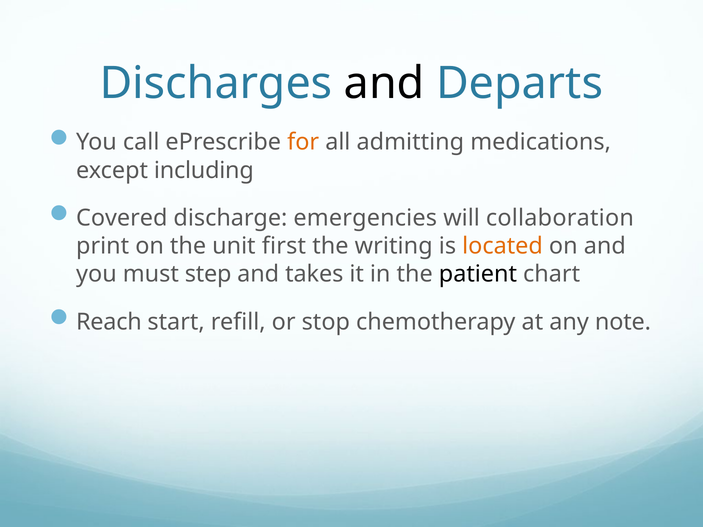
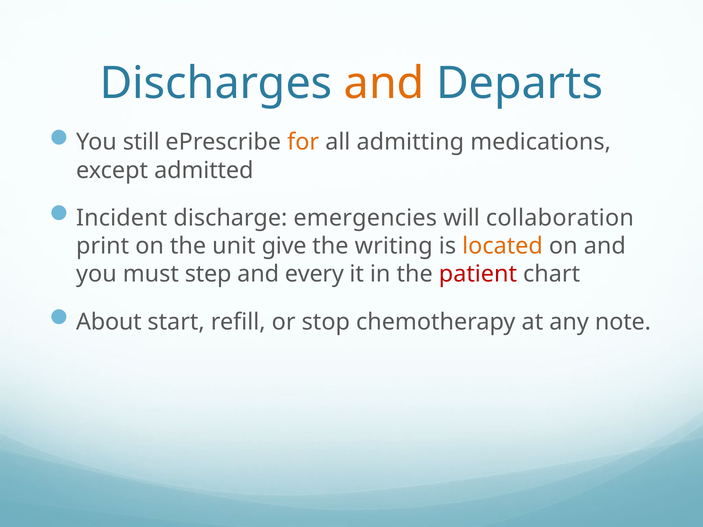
and colour: black -> orange (384, 84)
call: call -> still (141, 142)
including: including -> admitted (204, 170)
Covered: Covered -> Incident (122, 218)
first: first -> give (284, 246)
takes: takes -> every (314, 274)
patient colour: black -> red (478, 274)
Reach: Reach -> About (109, 322)
